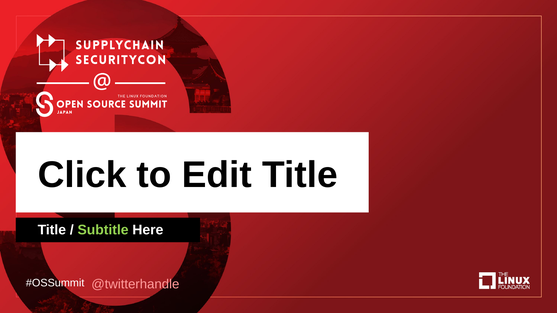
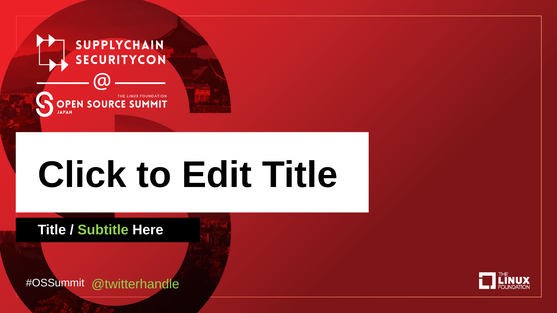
@twitterhandle colour: pink -> light green (135, 284)
